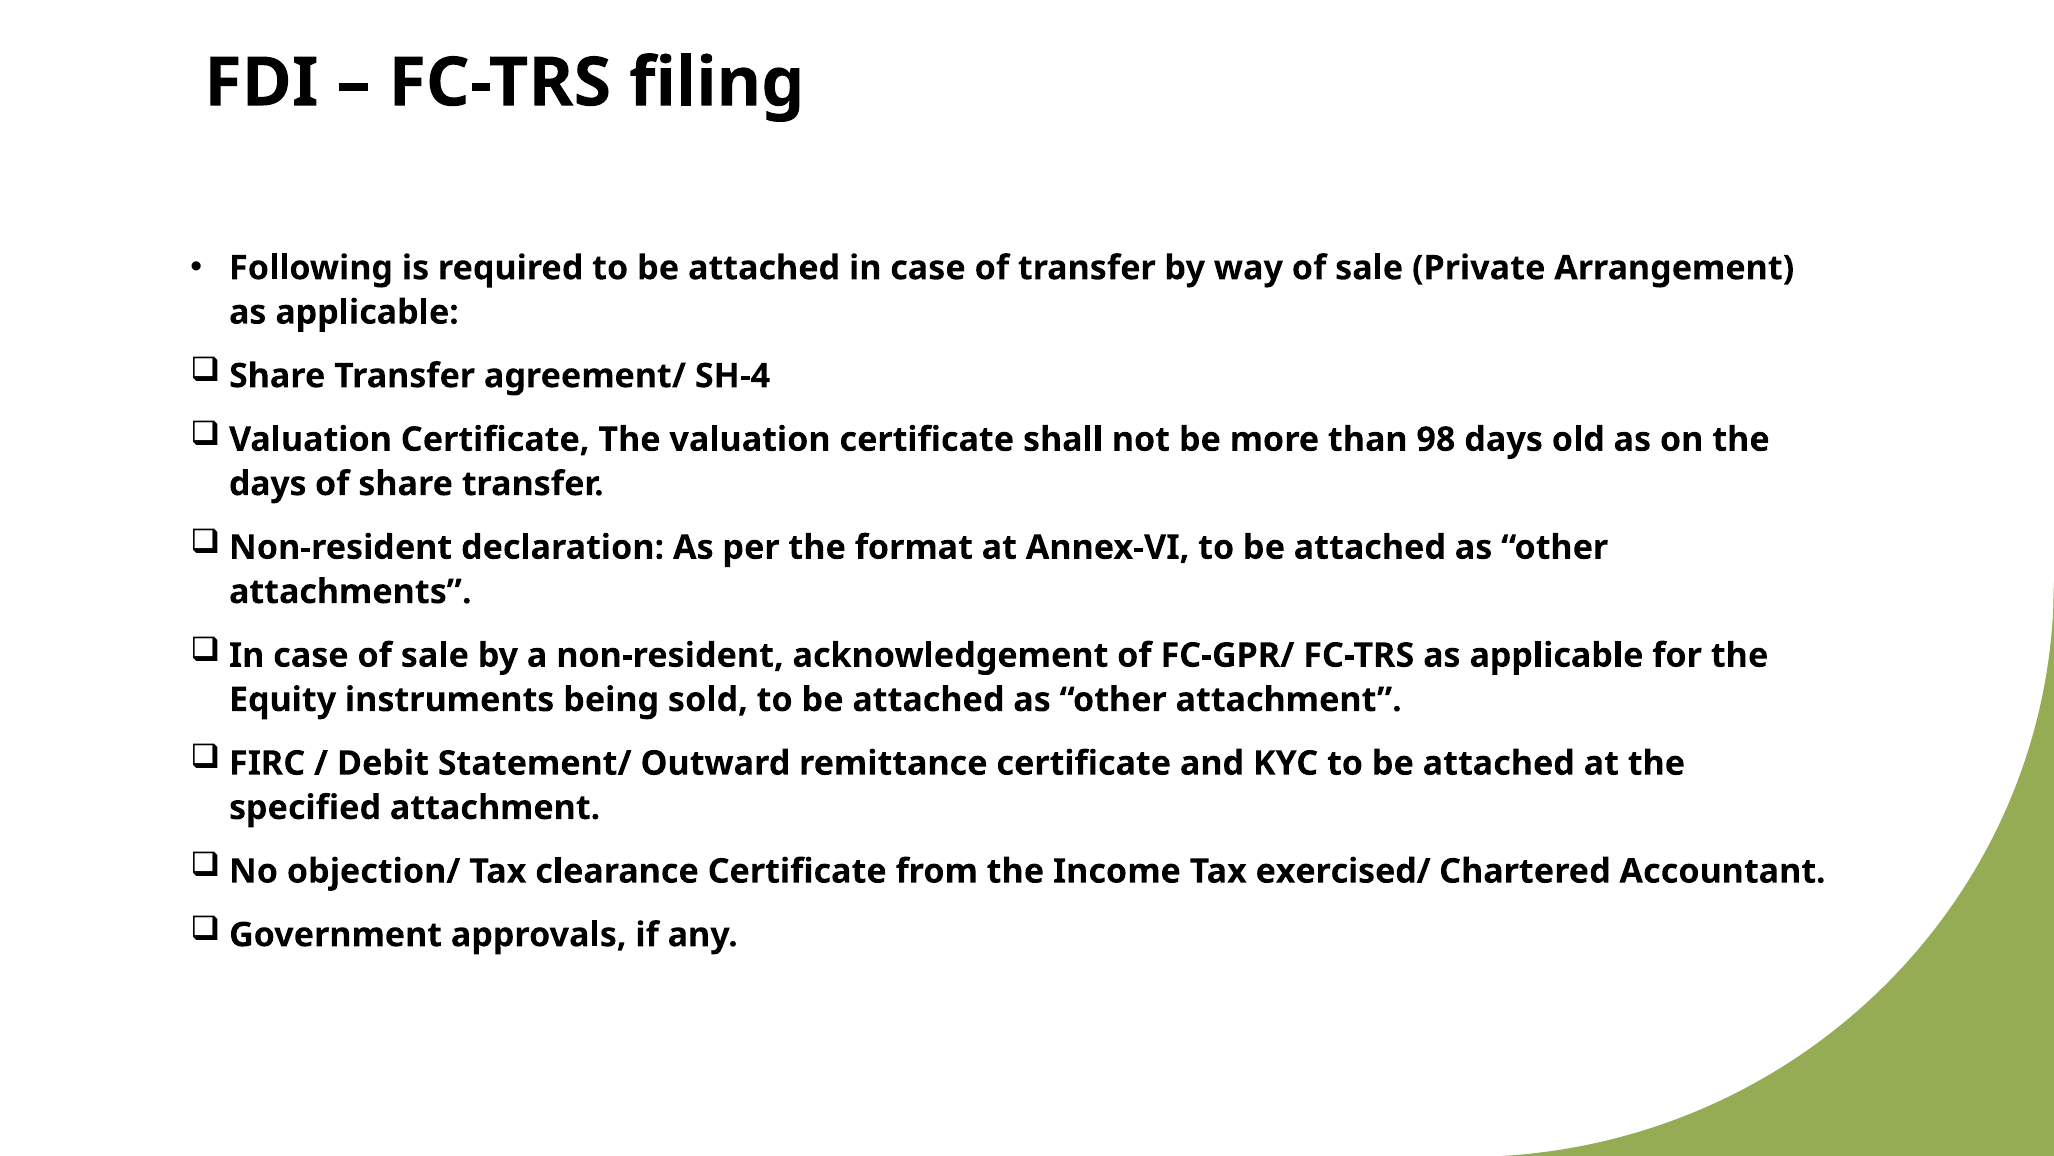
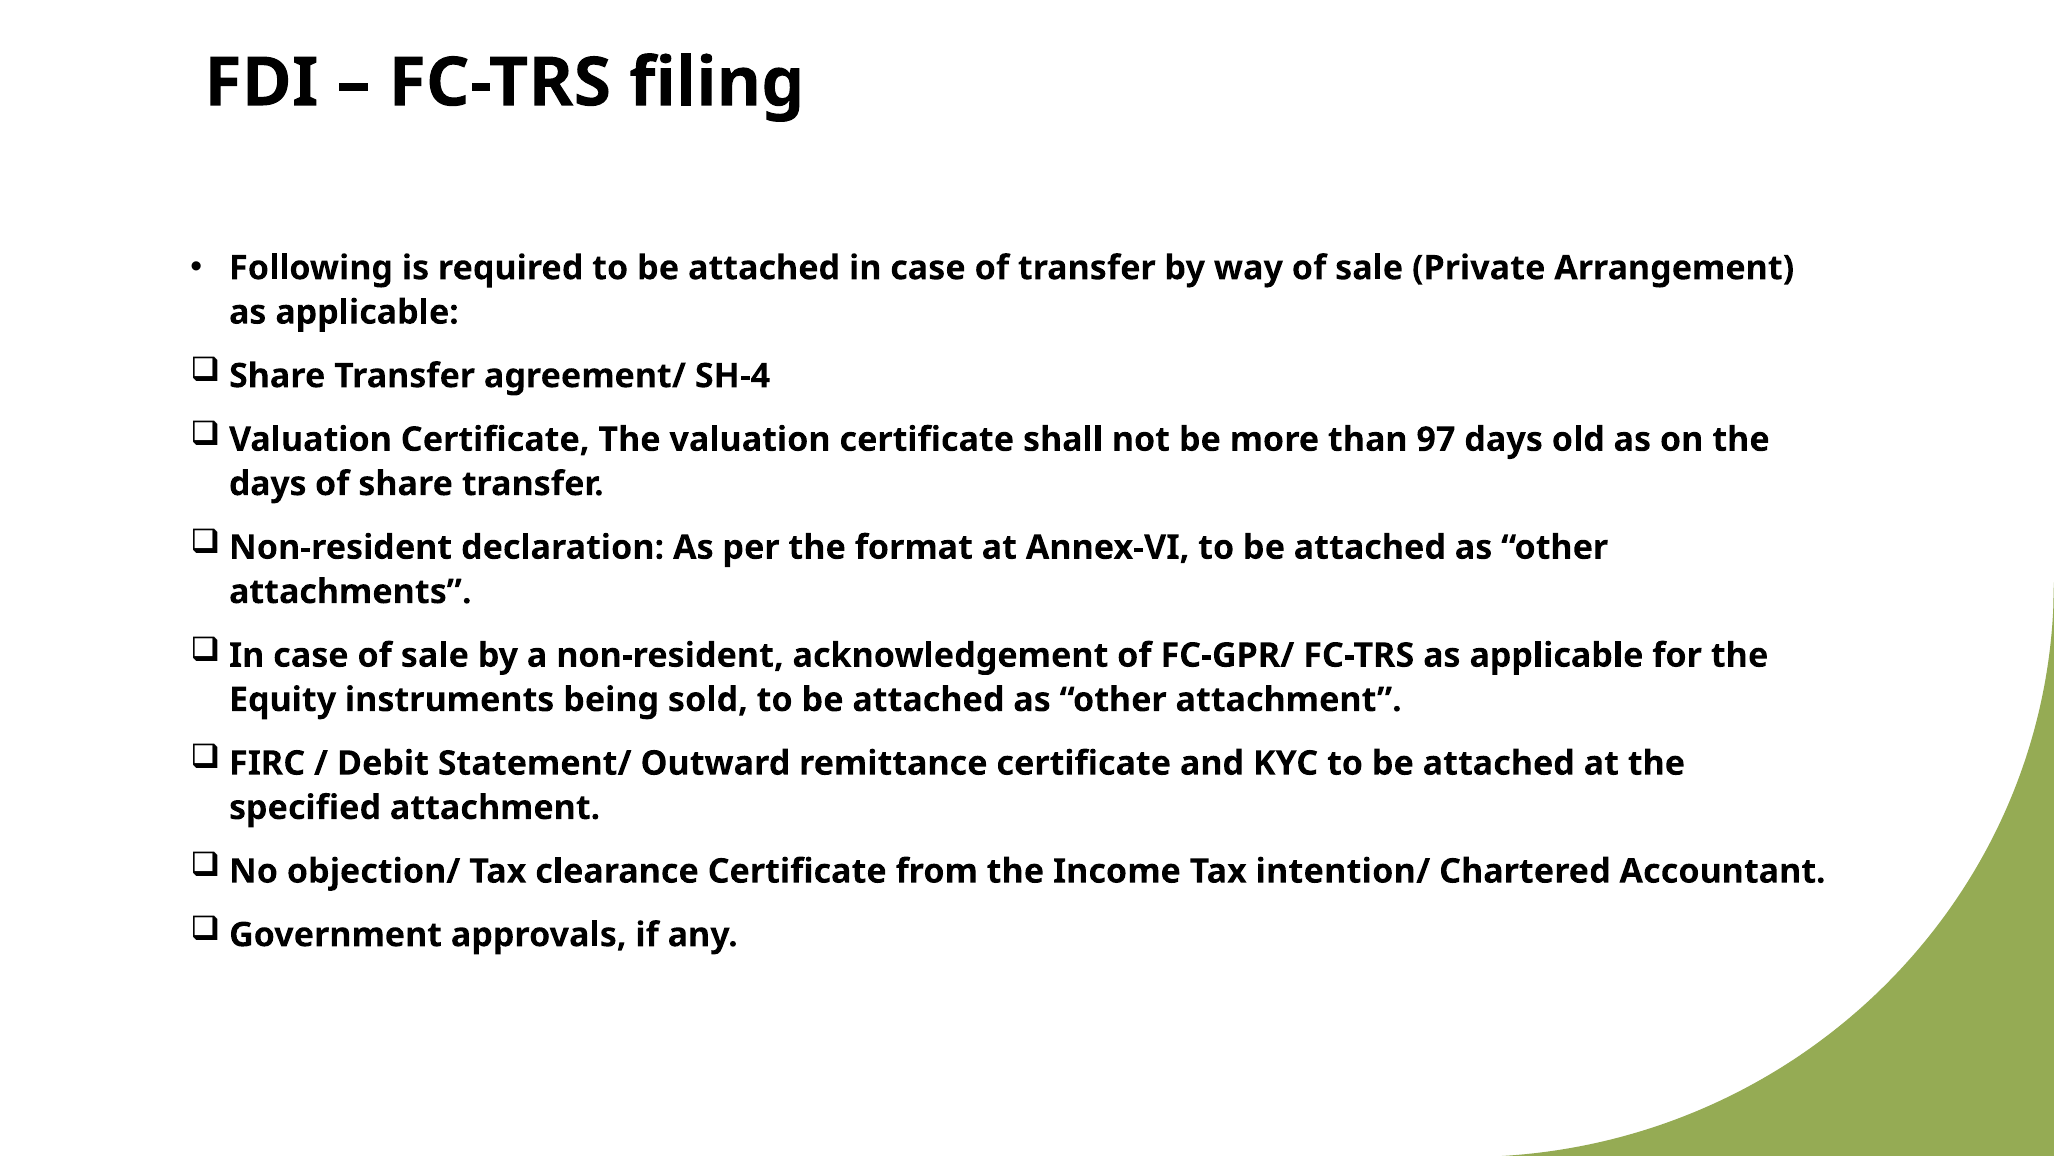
98: 98 -> 97 (1436, 439)
exercised/: exercised/ -> intention/ (1343, 871)
